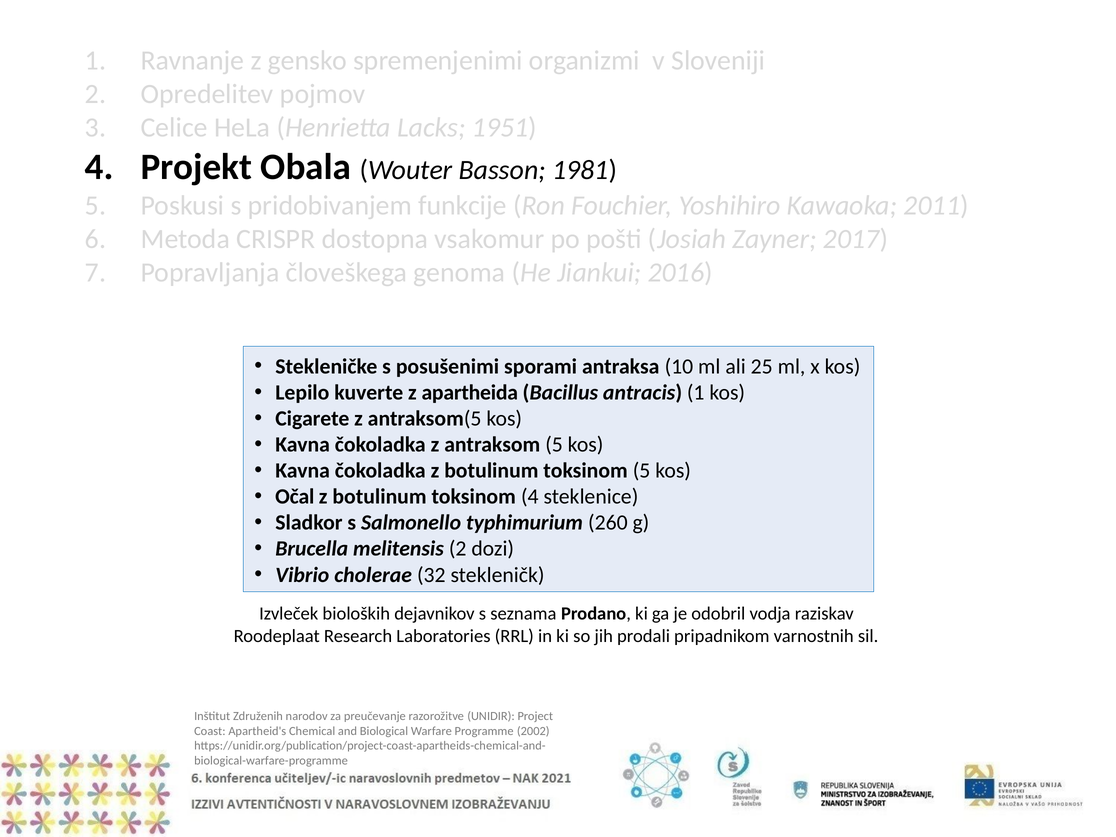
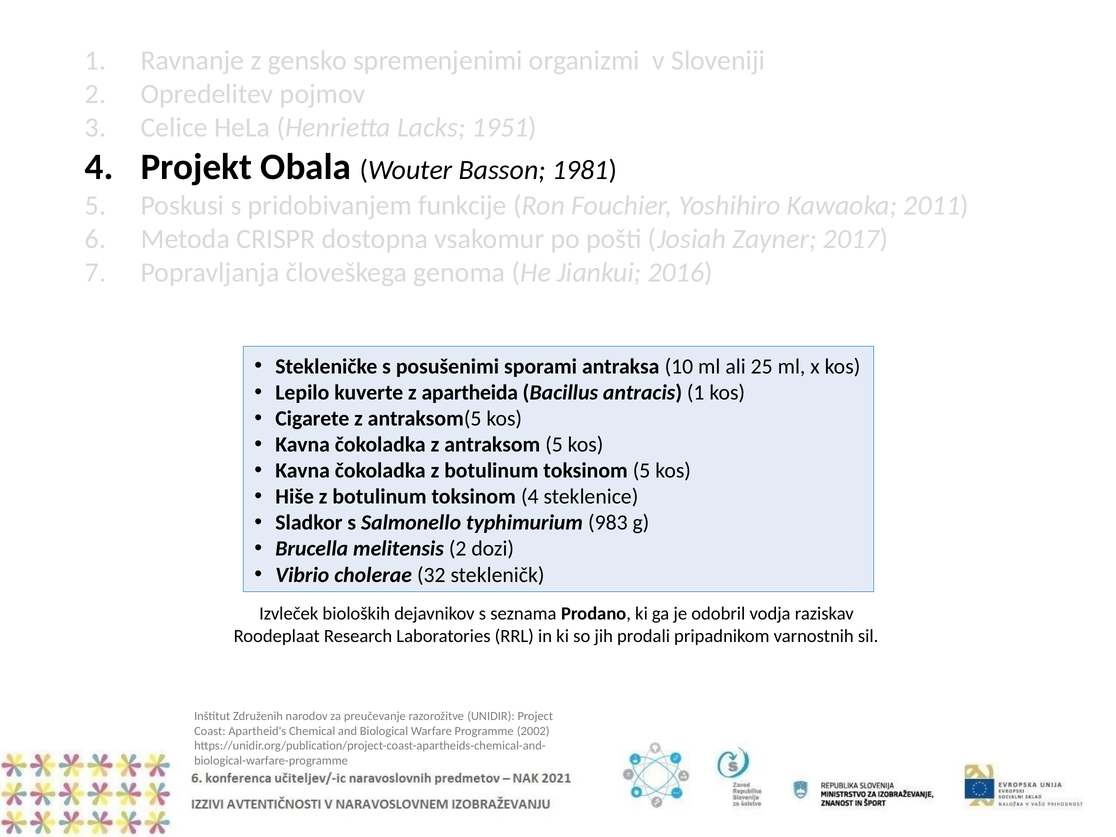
Očal: Očal -> Hiše (295, 497)
260: 260 -> 983 (608, 523)
